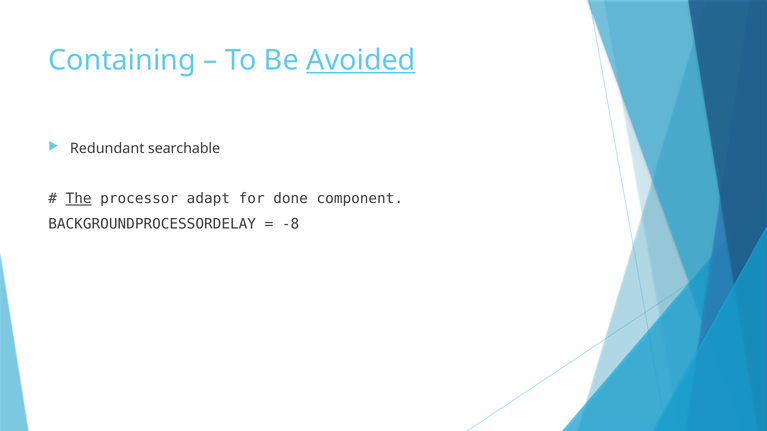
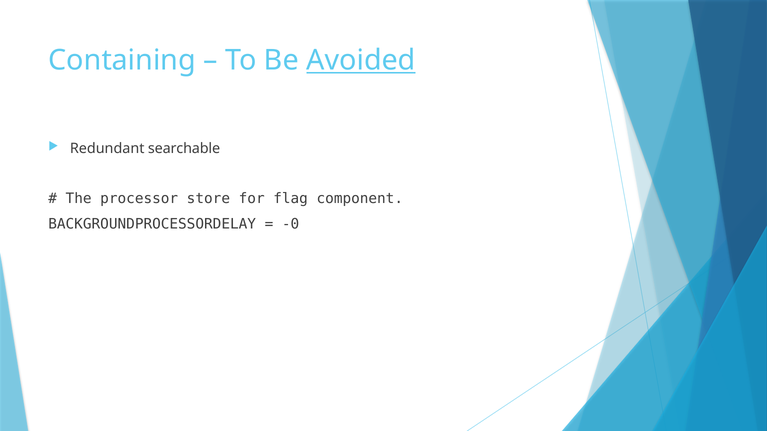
The underline: present -> none (79, 199)
adapt: adapt -> store (208, 199)
done: done -> flag (291, 199)
-8: -8 -> -0 (291, 224)
